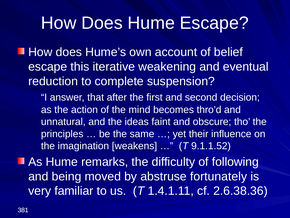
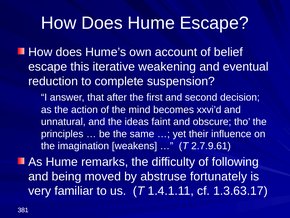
thro’d: thro’d -> xxvi’d (209, 109)
9.1.1.52: 9.1.1.52 -> 2.7.9.61 (211, 146)
2.6.38.36: 2.6.38.36 -> 1.3.63.17 (240, 191)
